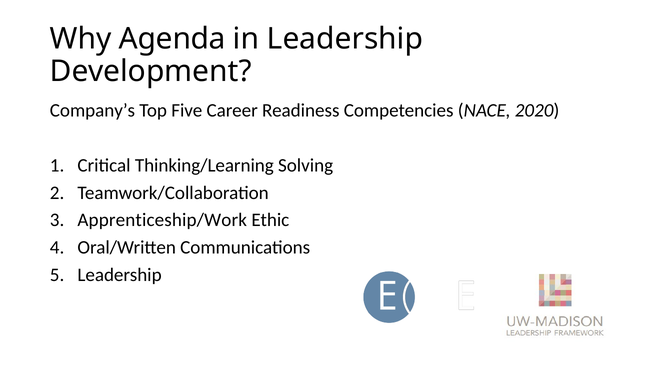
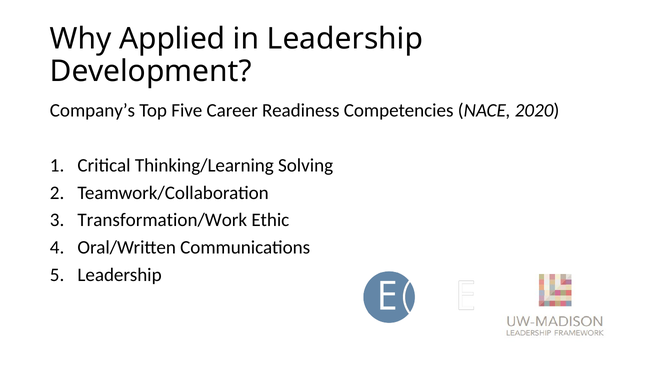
Agenda: Agenda -> Applied (172, 39)
Apprenticeship/Work: Apprenticeship/Work -> Transformation/Work (162, 220)
